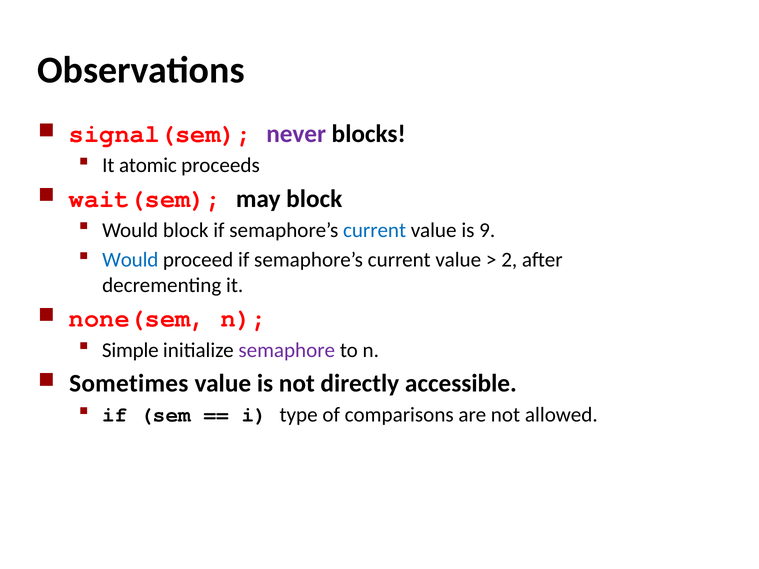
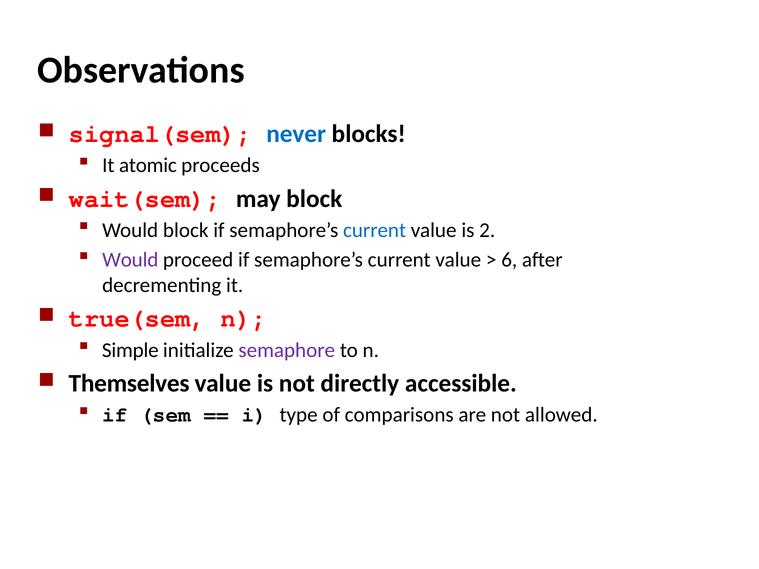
never colour: purple -> blue (296, 134)
9: 9 -> 2 (487, 231)
Would colour: blue -> purple (130, 260)
2: 2 -> 6 (509, 260)
none(sem: none(sem -> true(sem (137, 319)
Sometimes: Sometimes -> Themselves (129, 383)
